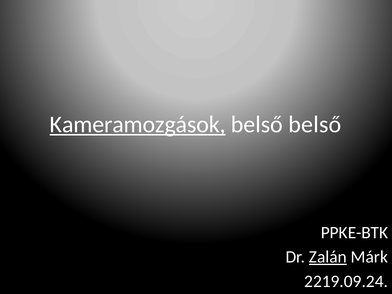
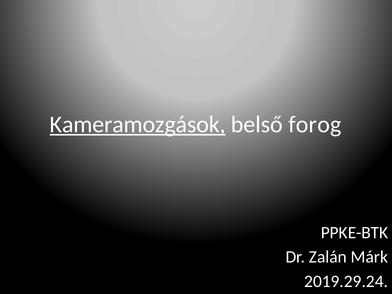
belső belső: belső -> forog (315, 125)
Zalán underline: present -> none (328, 257)
2219.09.24: 2219.09.24 -> 2019.29.24 (346, 281)
